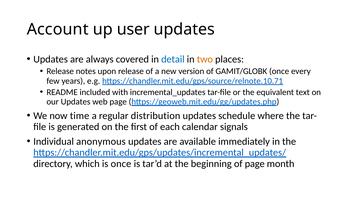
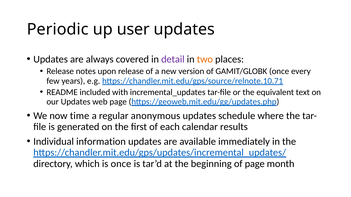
Account: Account -> Periodic (58, 29)
detail colour: blue -> purple (173, 59)
distribution: distribution -> anonymous (156, 116)
signals: signals -> results (234, 127)
anonymous: anonymous -> information (101, 142)
